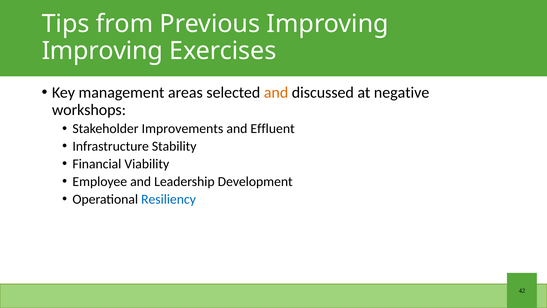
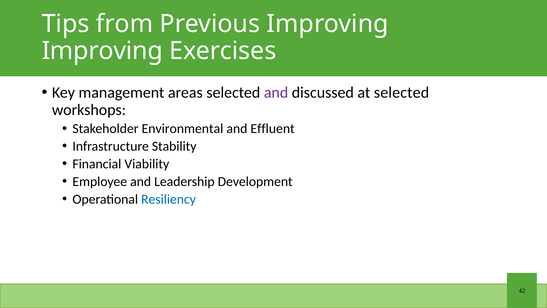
and colour: orange -> purple (276, 92)
at negative: negative -> selected (402, 92)
Improvements: Improvements -> Environmental (182, 129)
